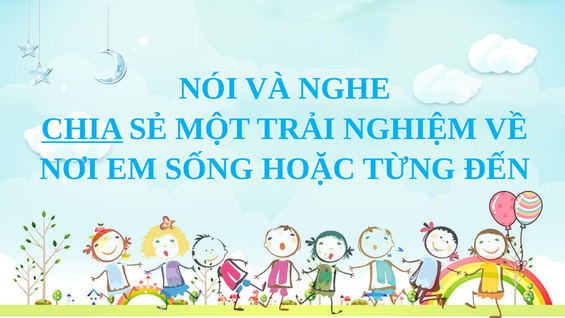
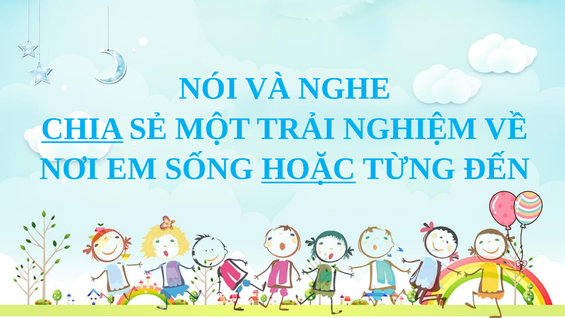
HOẶC underline: none -> present (308, 169)
